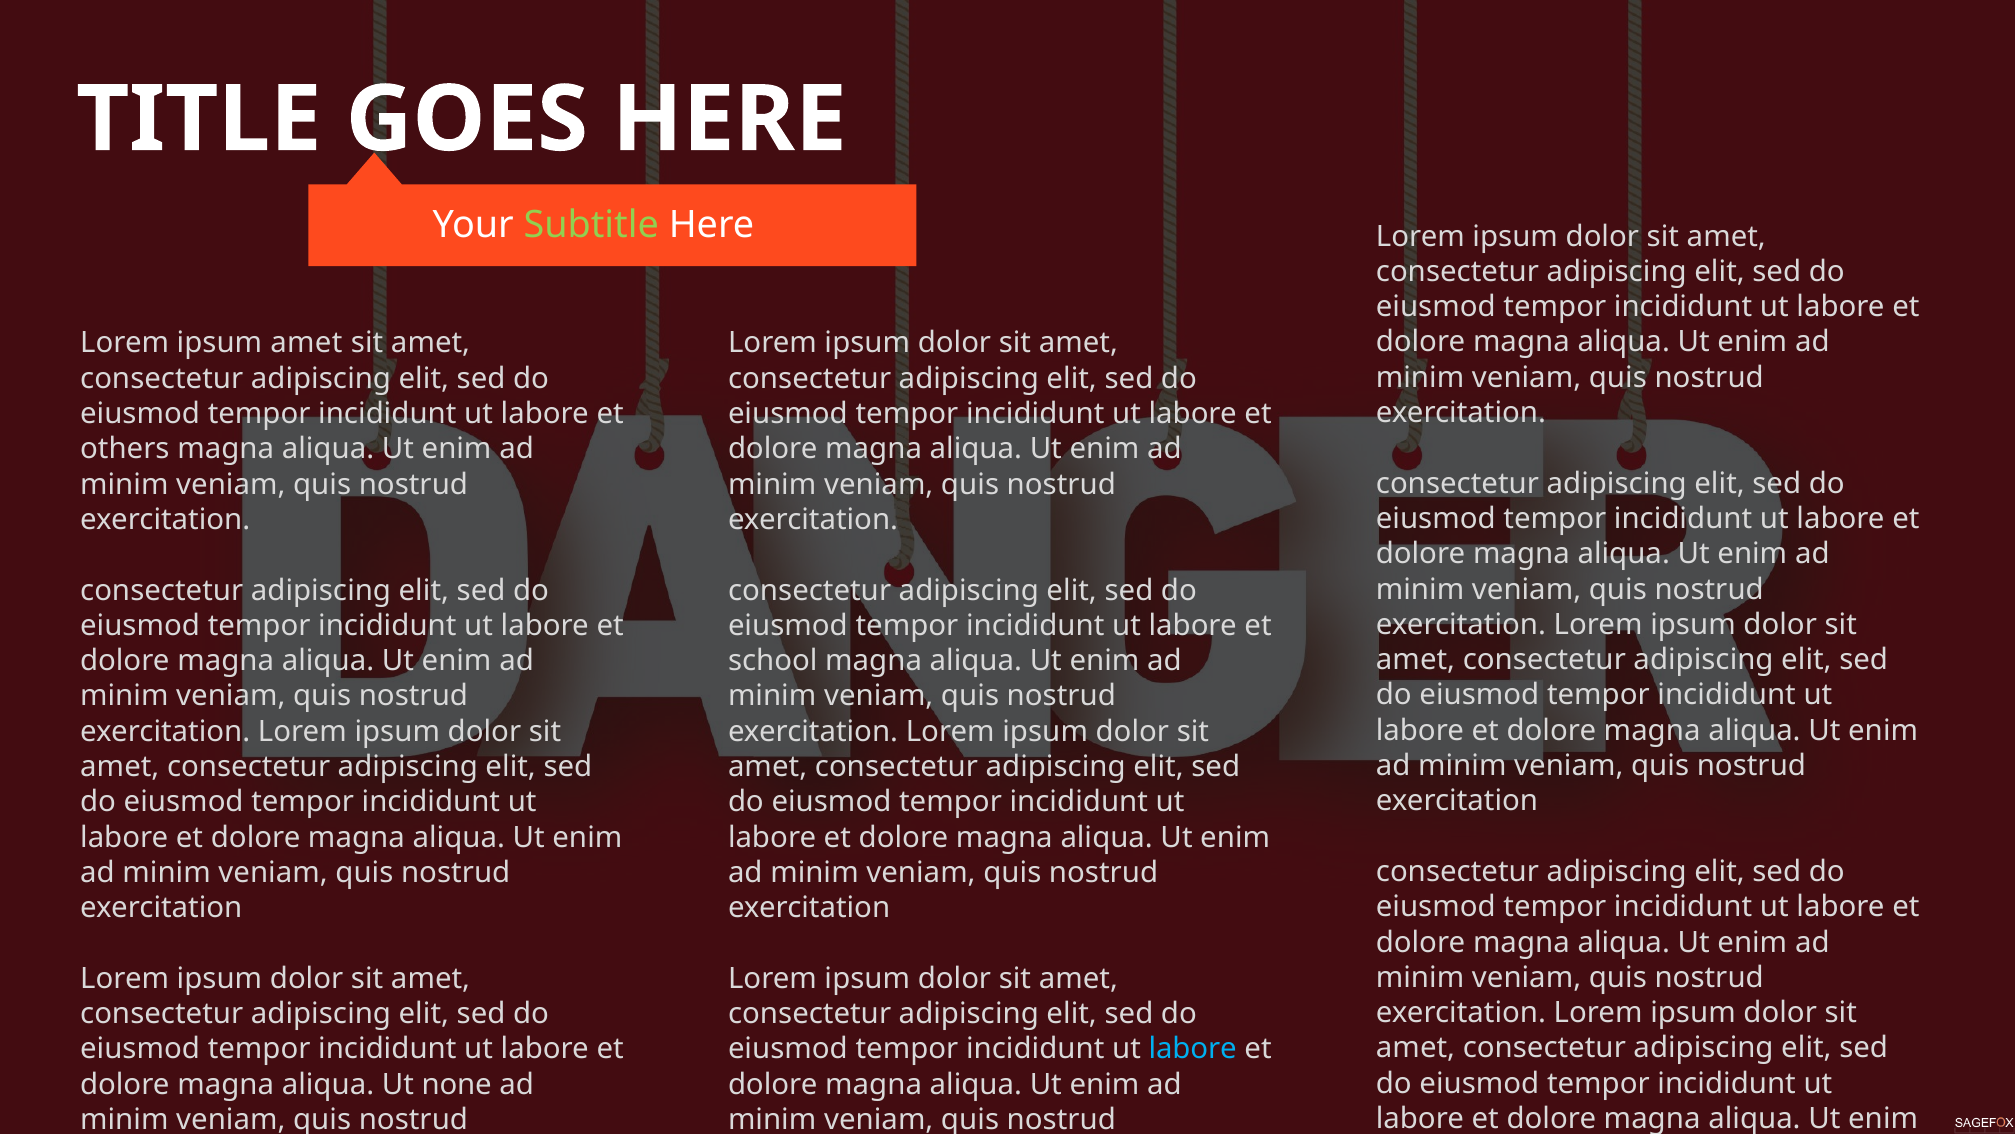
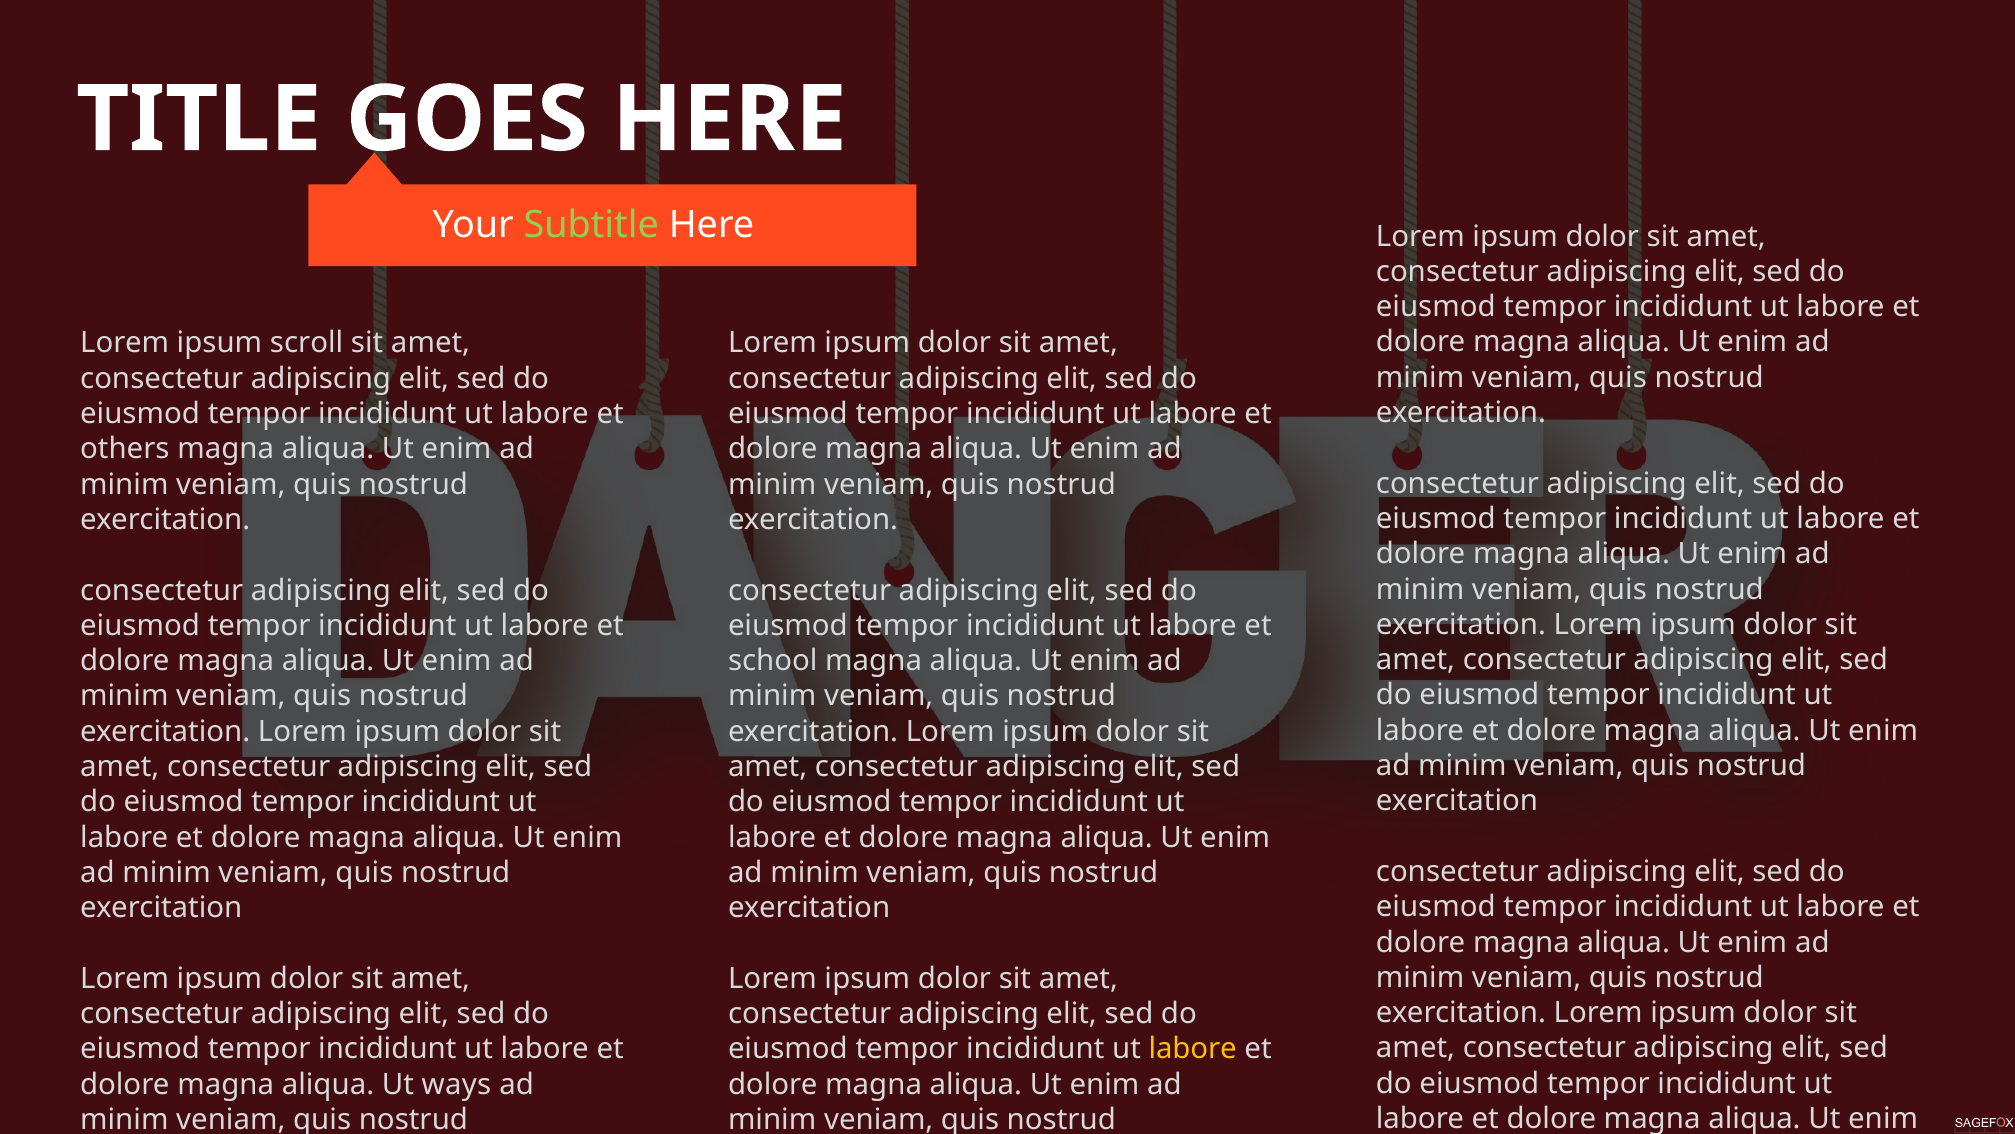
ipsum amet: amet -> scroll (307, 343)
labore colour: light blue -> yellow (1193, 1049)
none: none -> ways (456, 1084)
